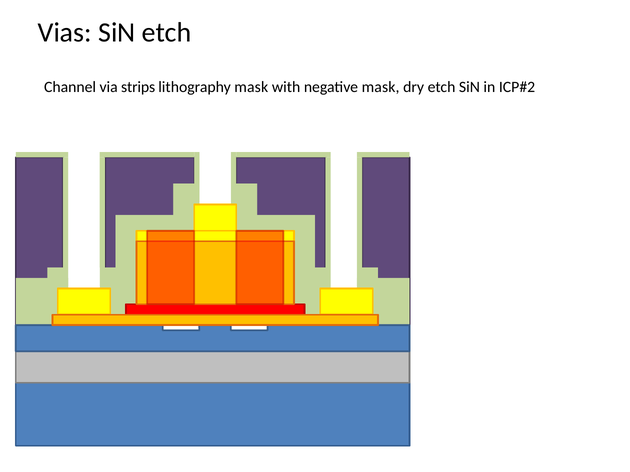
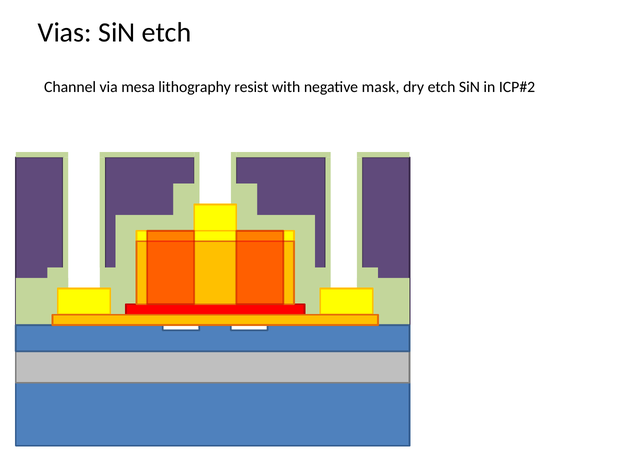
strips: strips -> mesa (138, 87)
lithography mask: mask -> resist (251, 87)
